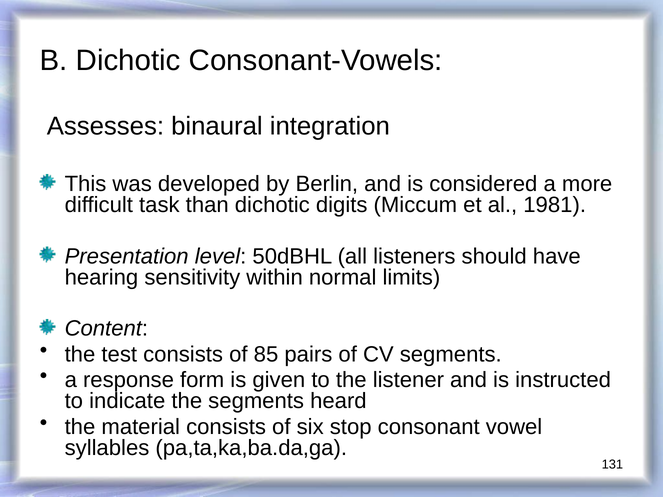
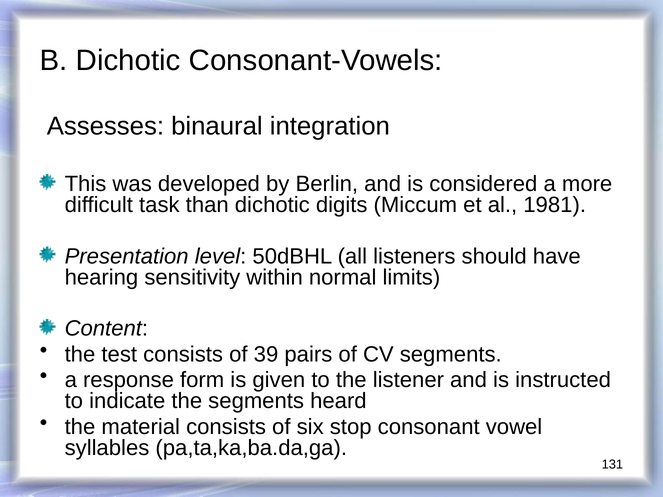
85: 85 -> 39 (266, 354)
